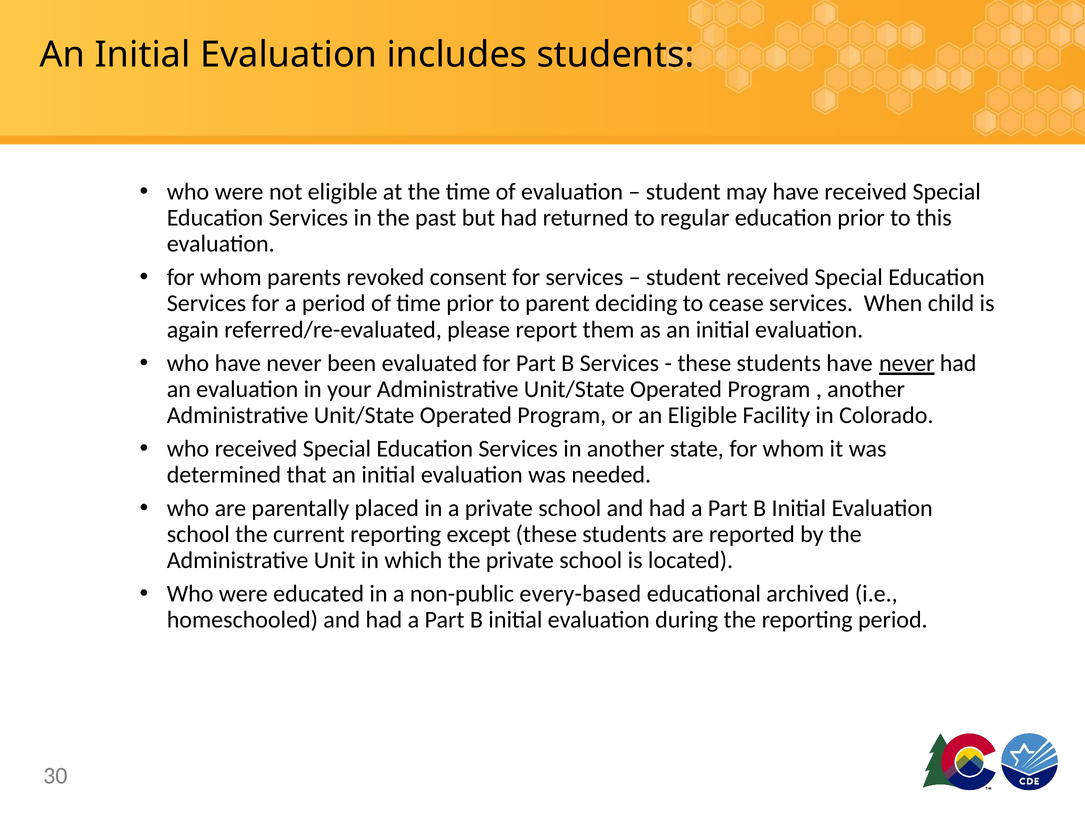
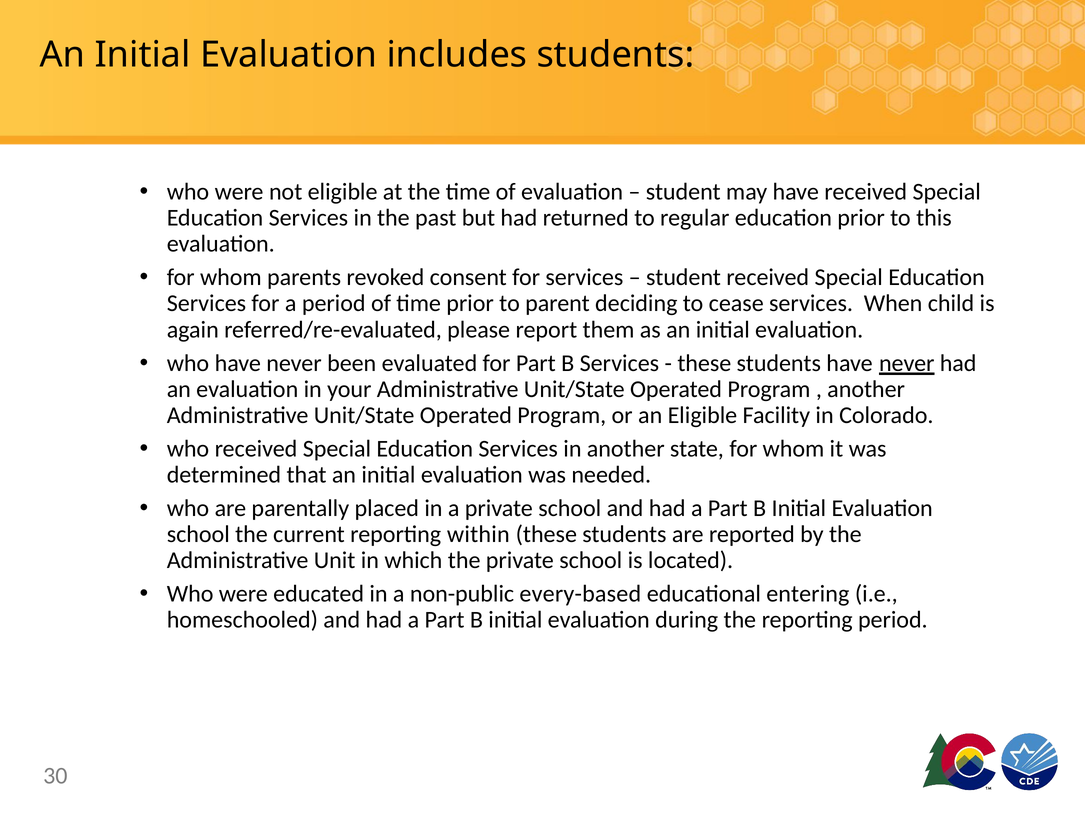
except: except -> within (478, 534)
archived: archived -> entering (808, 594)
